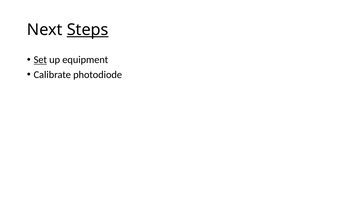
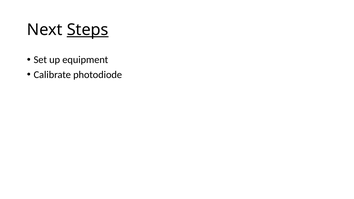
Set underline: present -> none (40, 60)
